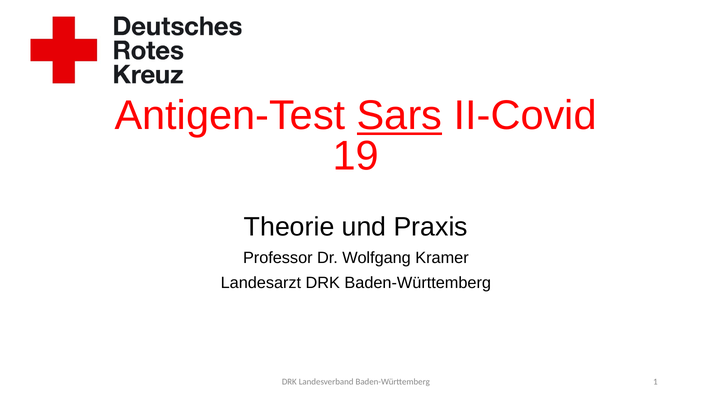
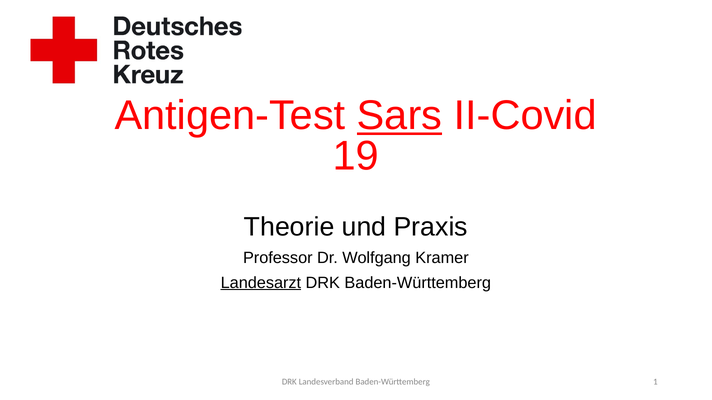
Landesarzt underline: none -> present (261, 283)
